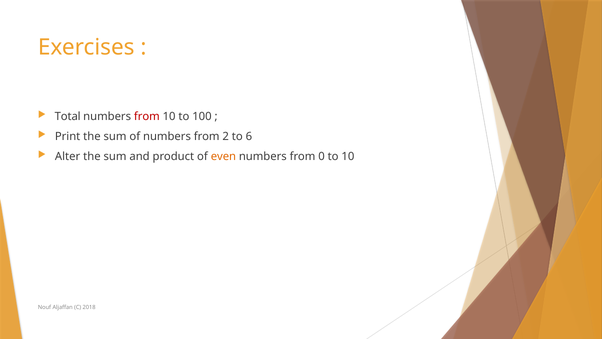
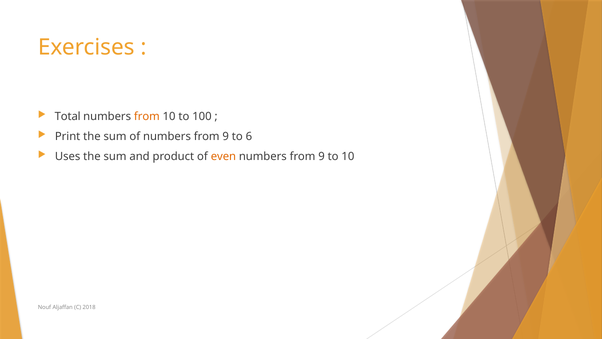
from colour: red -> orange (147, 117)
of numbers from 2: 2 -> 9 (226, 136)
Alter: Alter -> Uses (68, 156)
0: 0 -> 9 (321, 156)
